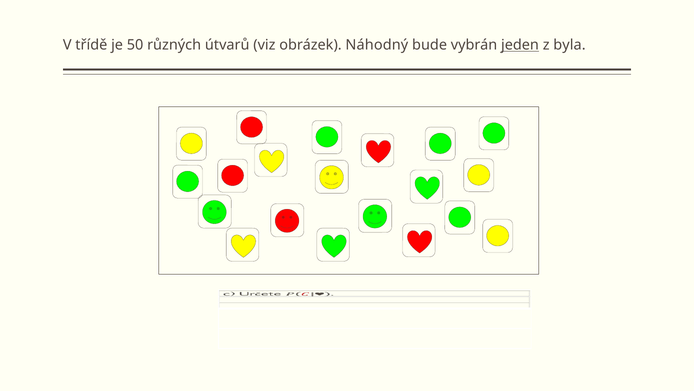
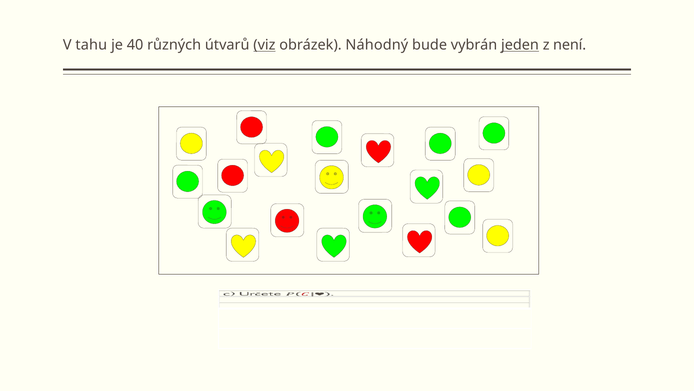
třídě: třídě -> tahu (91, 45)
50: 50 -> 40 (135, 45)
viz underline: none -> present (264, 45)
byla: byla -> není (570, 45)
